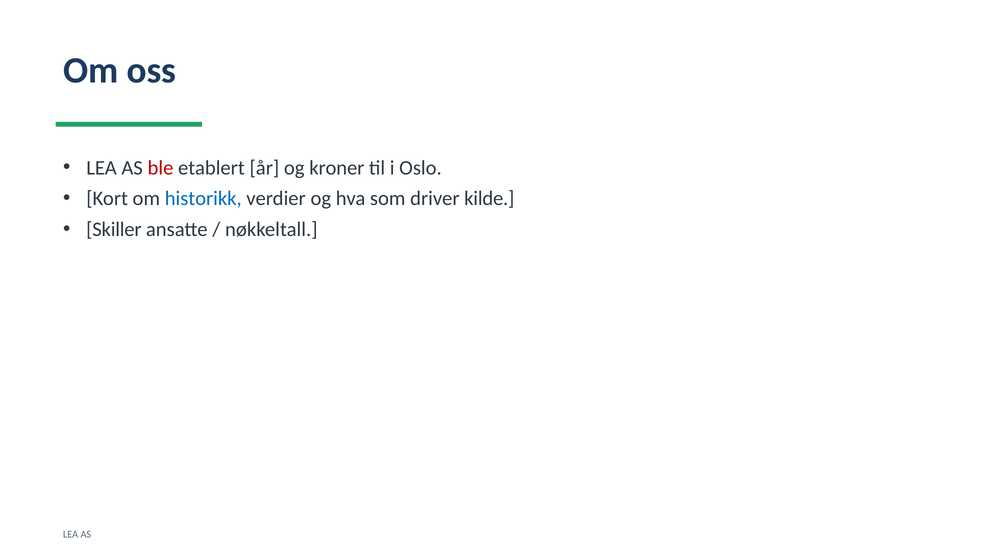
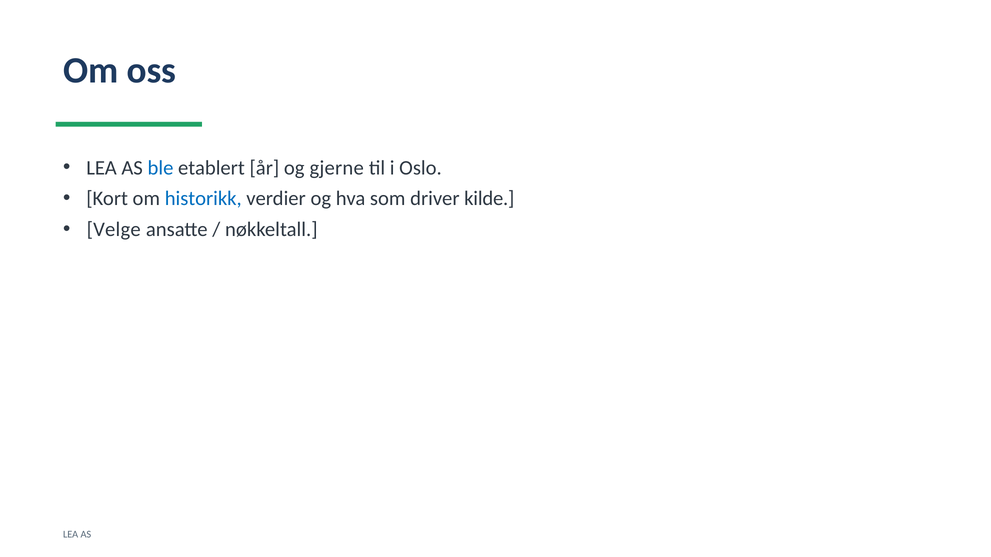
ble colour: red -> blue (161, 168)
kroner: kroner -> gjerne (337, 168)
Skiller: Skiller -> Velge (114, 230)
